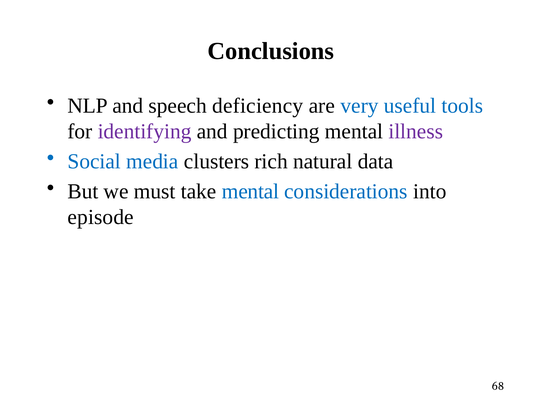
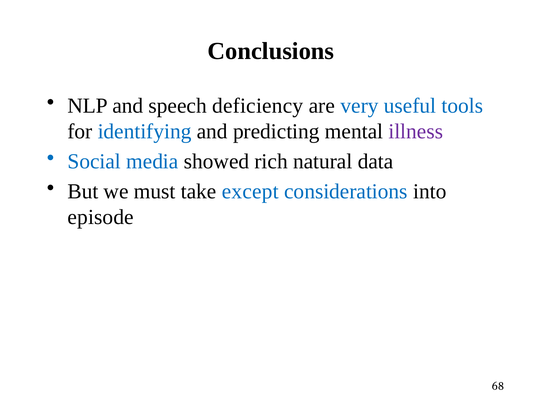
identifying colour: purple -> blue (145, 132)
clusters: clusters -> showed (217, 162)
take mental: mental -> except (250, 192)
